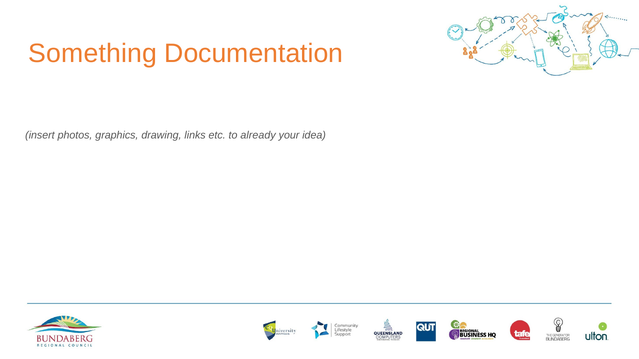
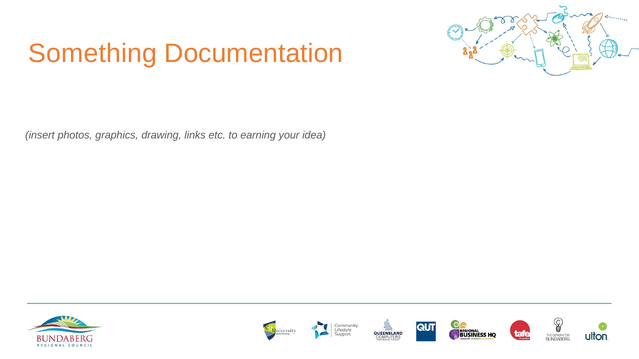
already: already -> earning (258, 135)
